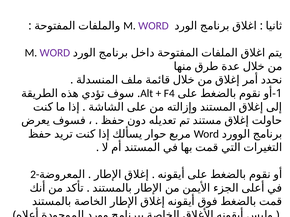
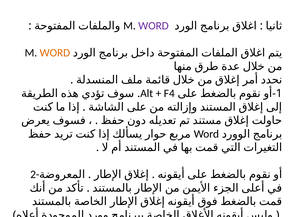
WORD colour: purple -> orange (55, 53)
